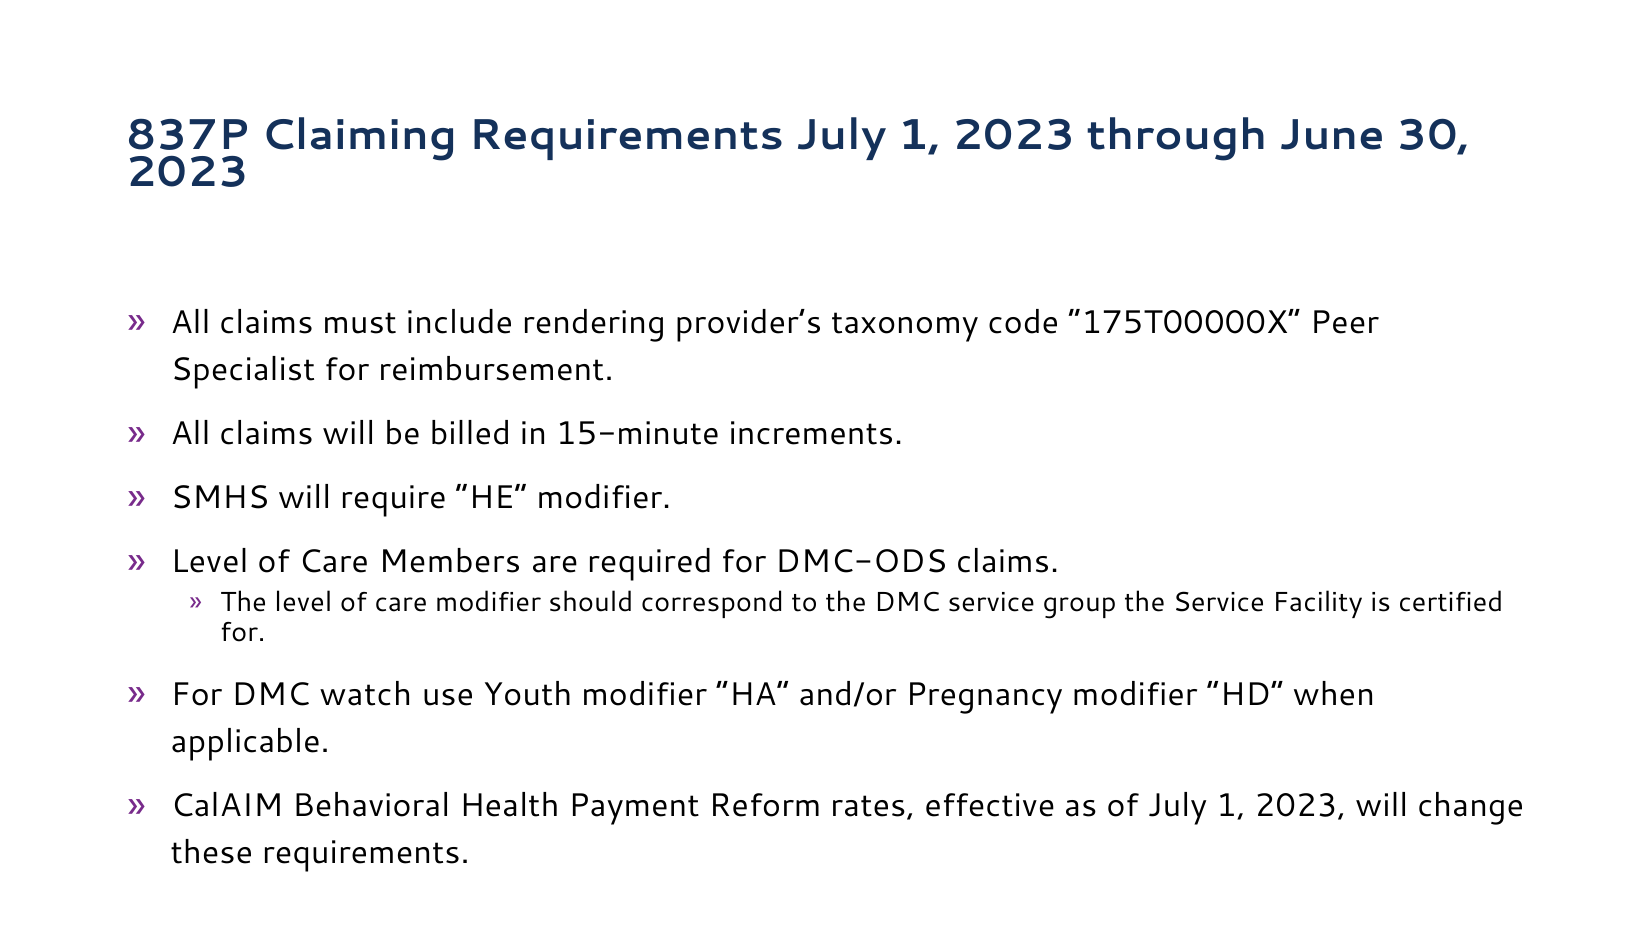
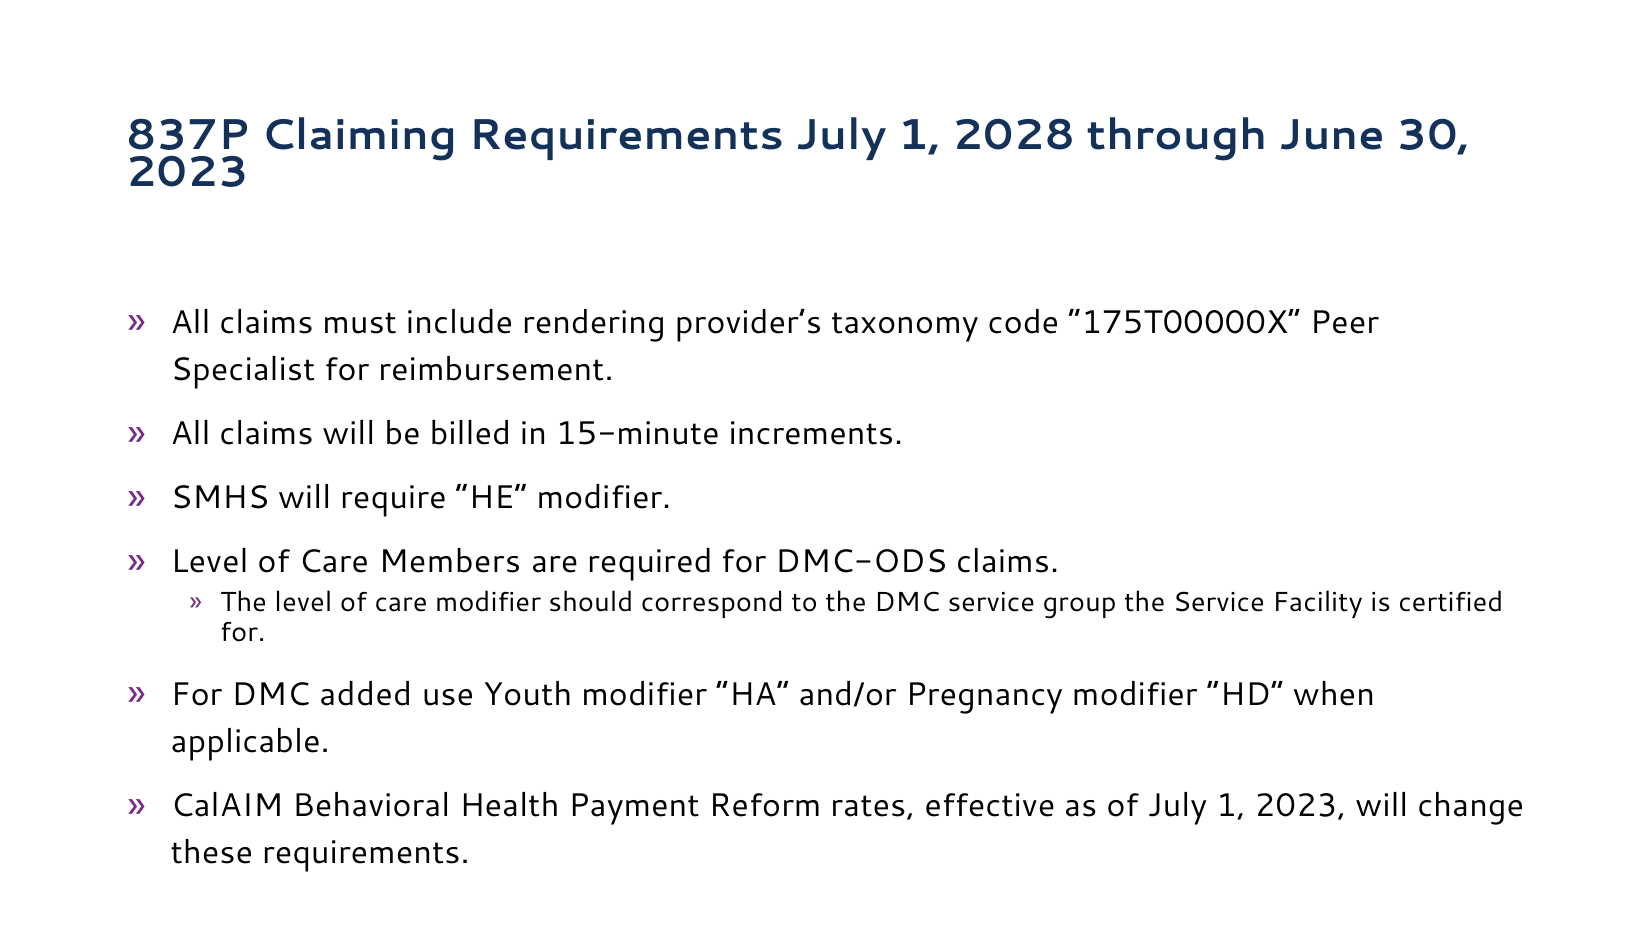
Requirements July 1 2023: 2023 -> 2028 (1014, 135)
watch: watch -> added (366, 694)
